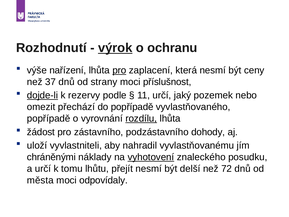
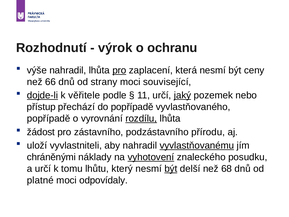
výrok underline: present -> none (115, 48)
výše nařízení: nařízení -> nahradil (68, 70)
37: 37 -> 66 (51, 82)
příslušnost: příslušnost -> související (167, 82)
rezervy: rezervy -> věřitele (84, 95)
jaký underline: none -> present (183, 95)
omezit: omezit -> přístup (41, 107)
dohody: dohody -> přírodu (208, 132)
vyvlastňovanému underline: none -> present (197, 145)
přejít: přejít -> který (122, 168)
být underline: none -> present (171, 168)
72: 72 -> 68 (227, 168)
města: města -> platné (40, 180)
